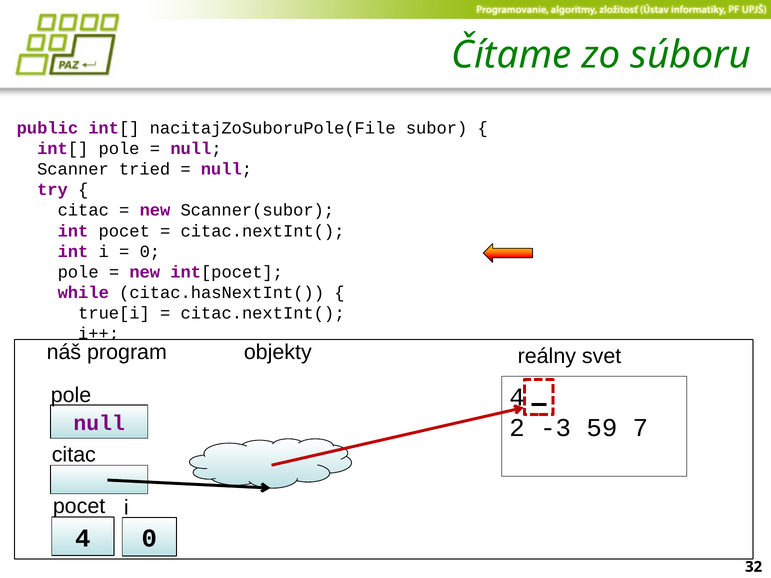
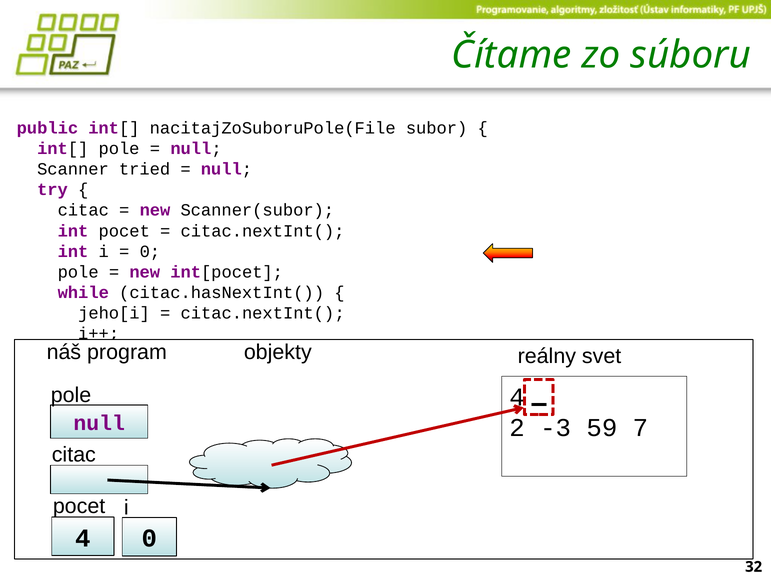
true[i: true[i -> jeho[i (114, 313)
